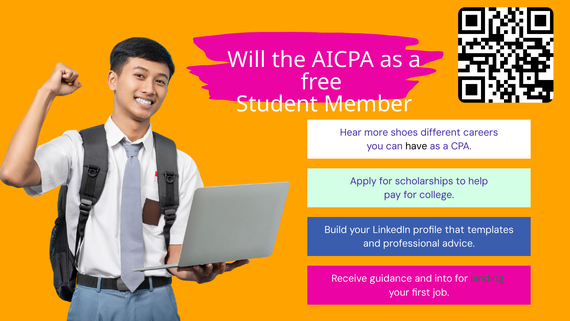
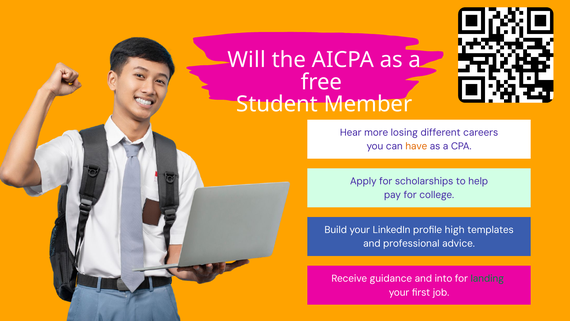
shoes: shoes -> losing (404, 132)
have colour: black -> orange (416, 146)
that: that -> high (455, 230)
